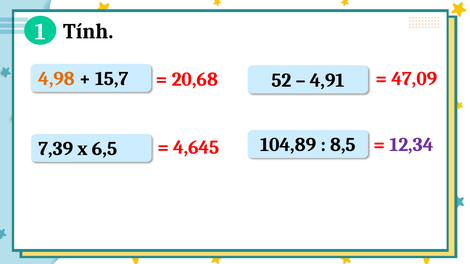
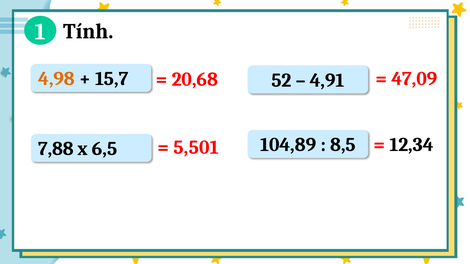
4,645: 4,645 -> 5,501 (196, 148)
12,34 colour: purple -> black (412, 145)
7,39: 7,39 -> 7,88 (56, 149)
